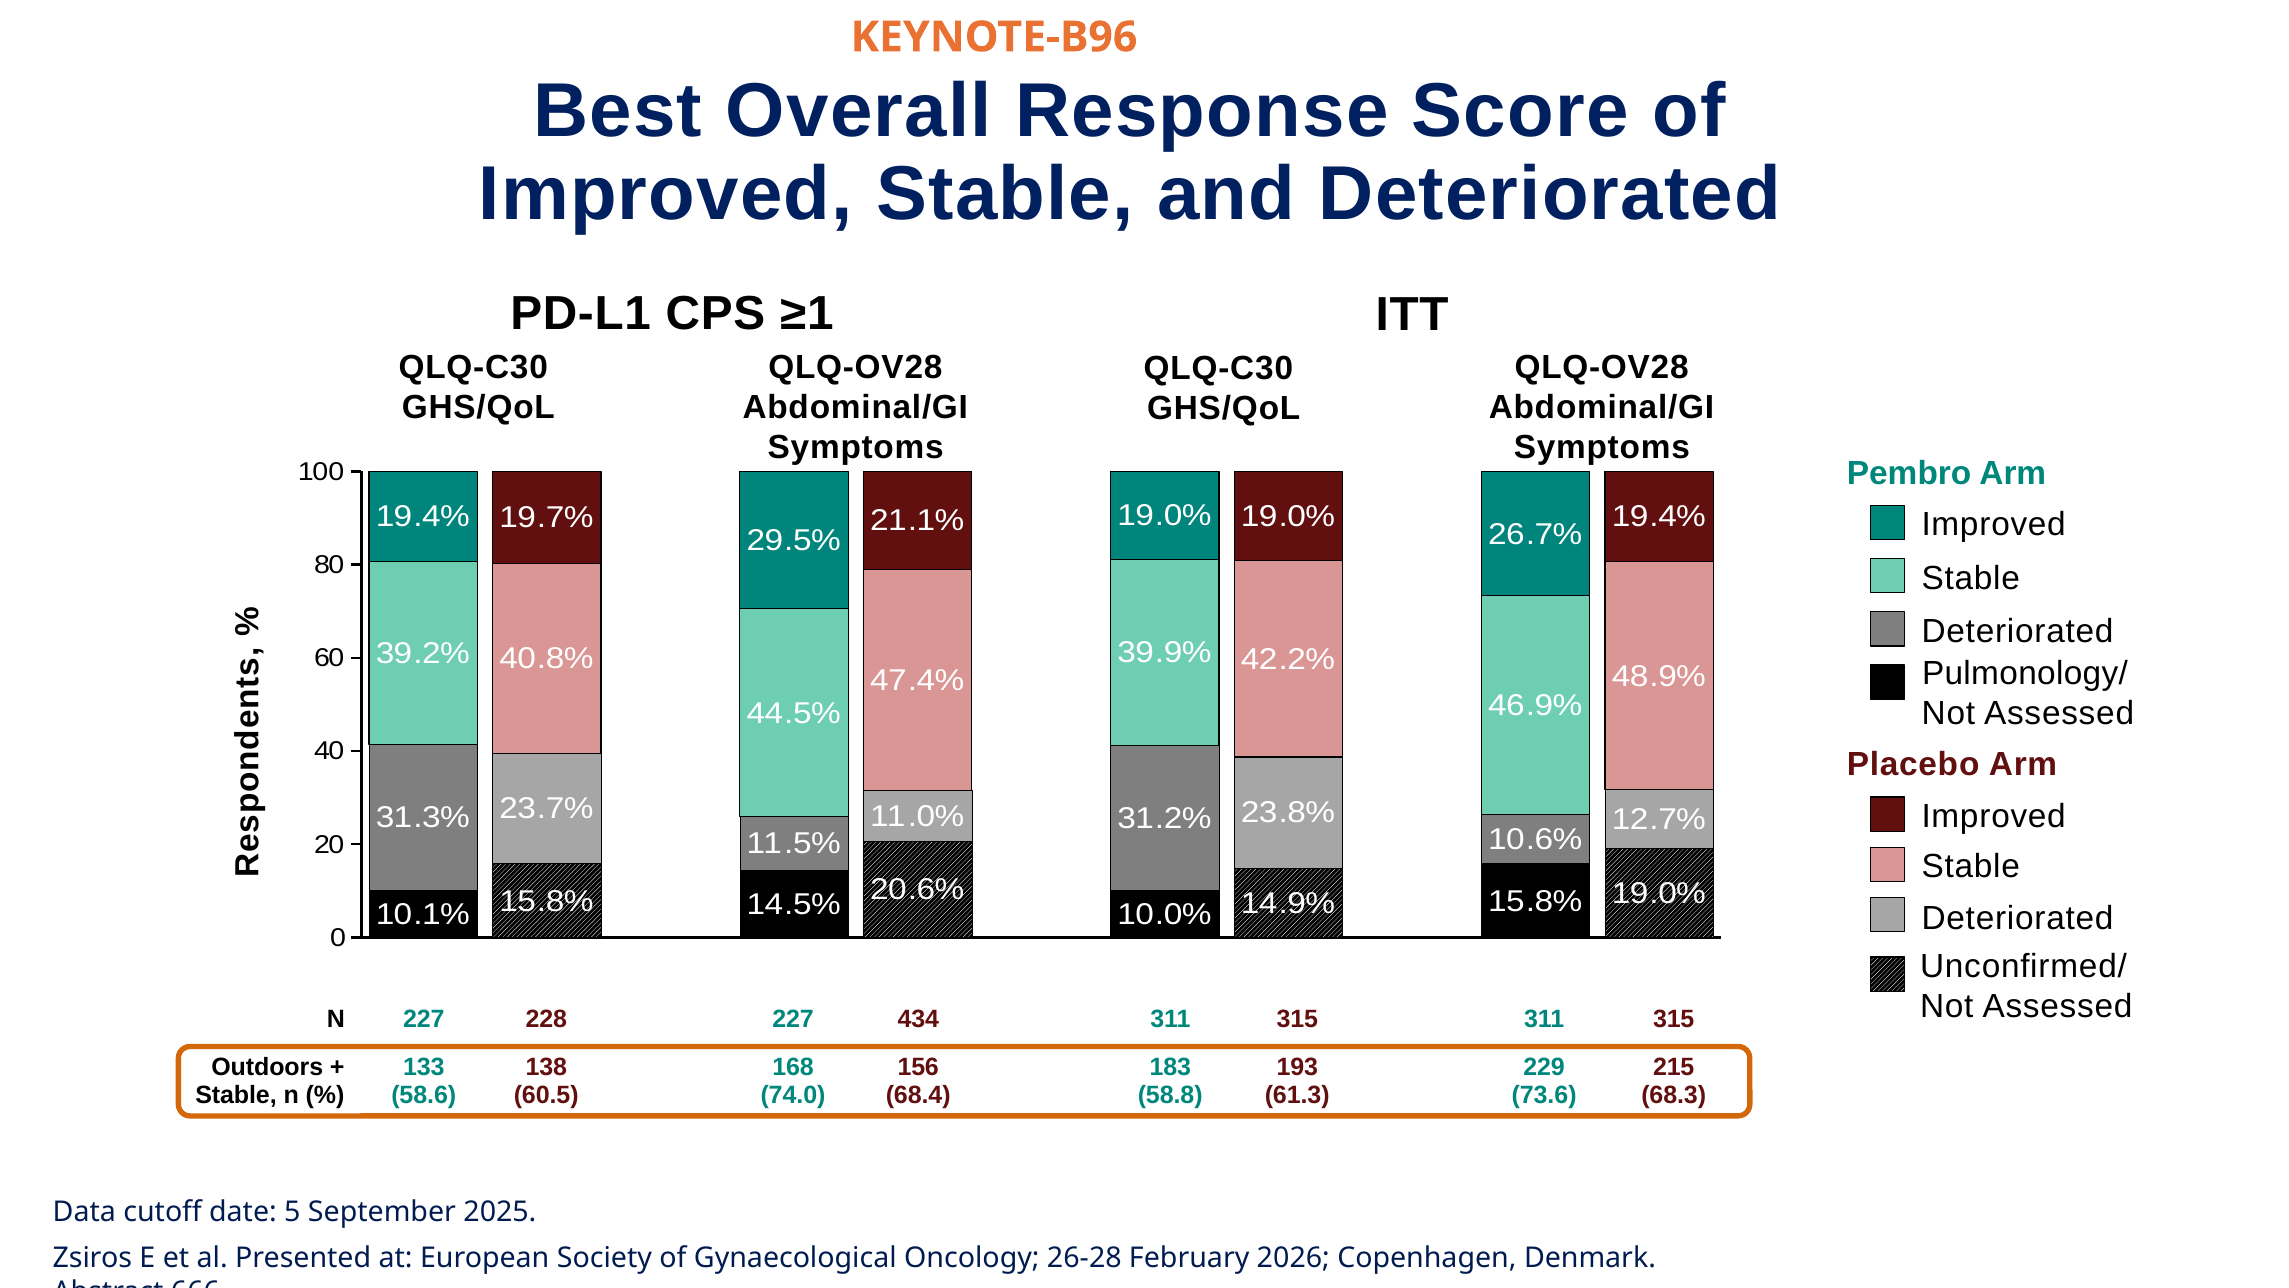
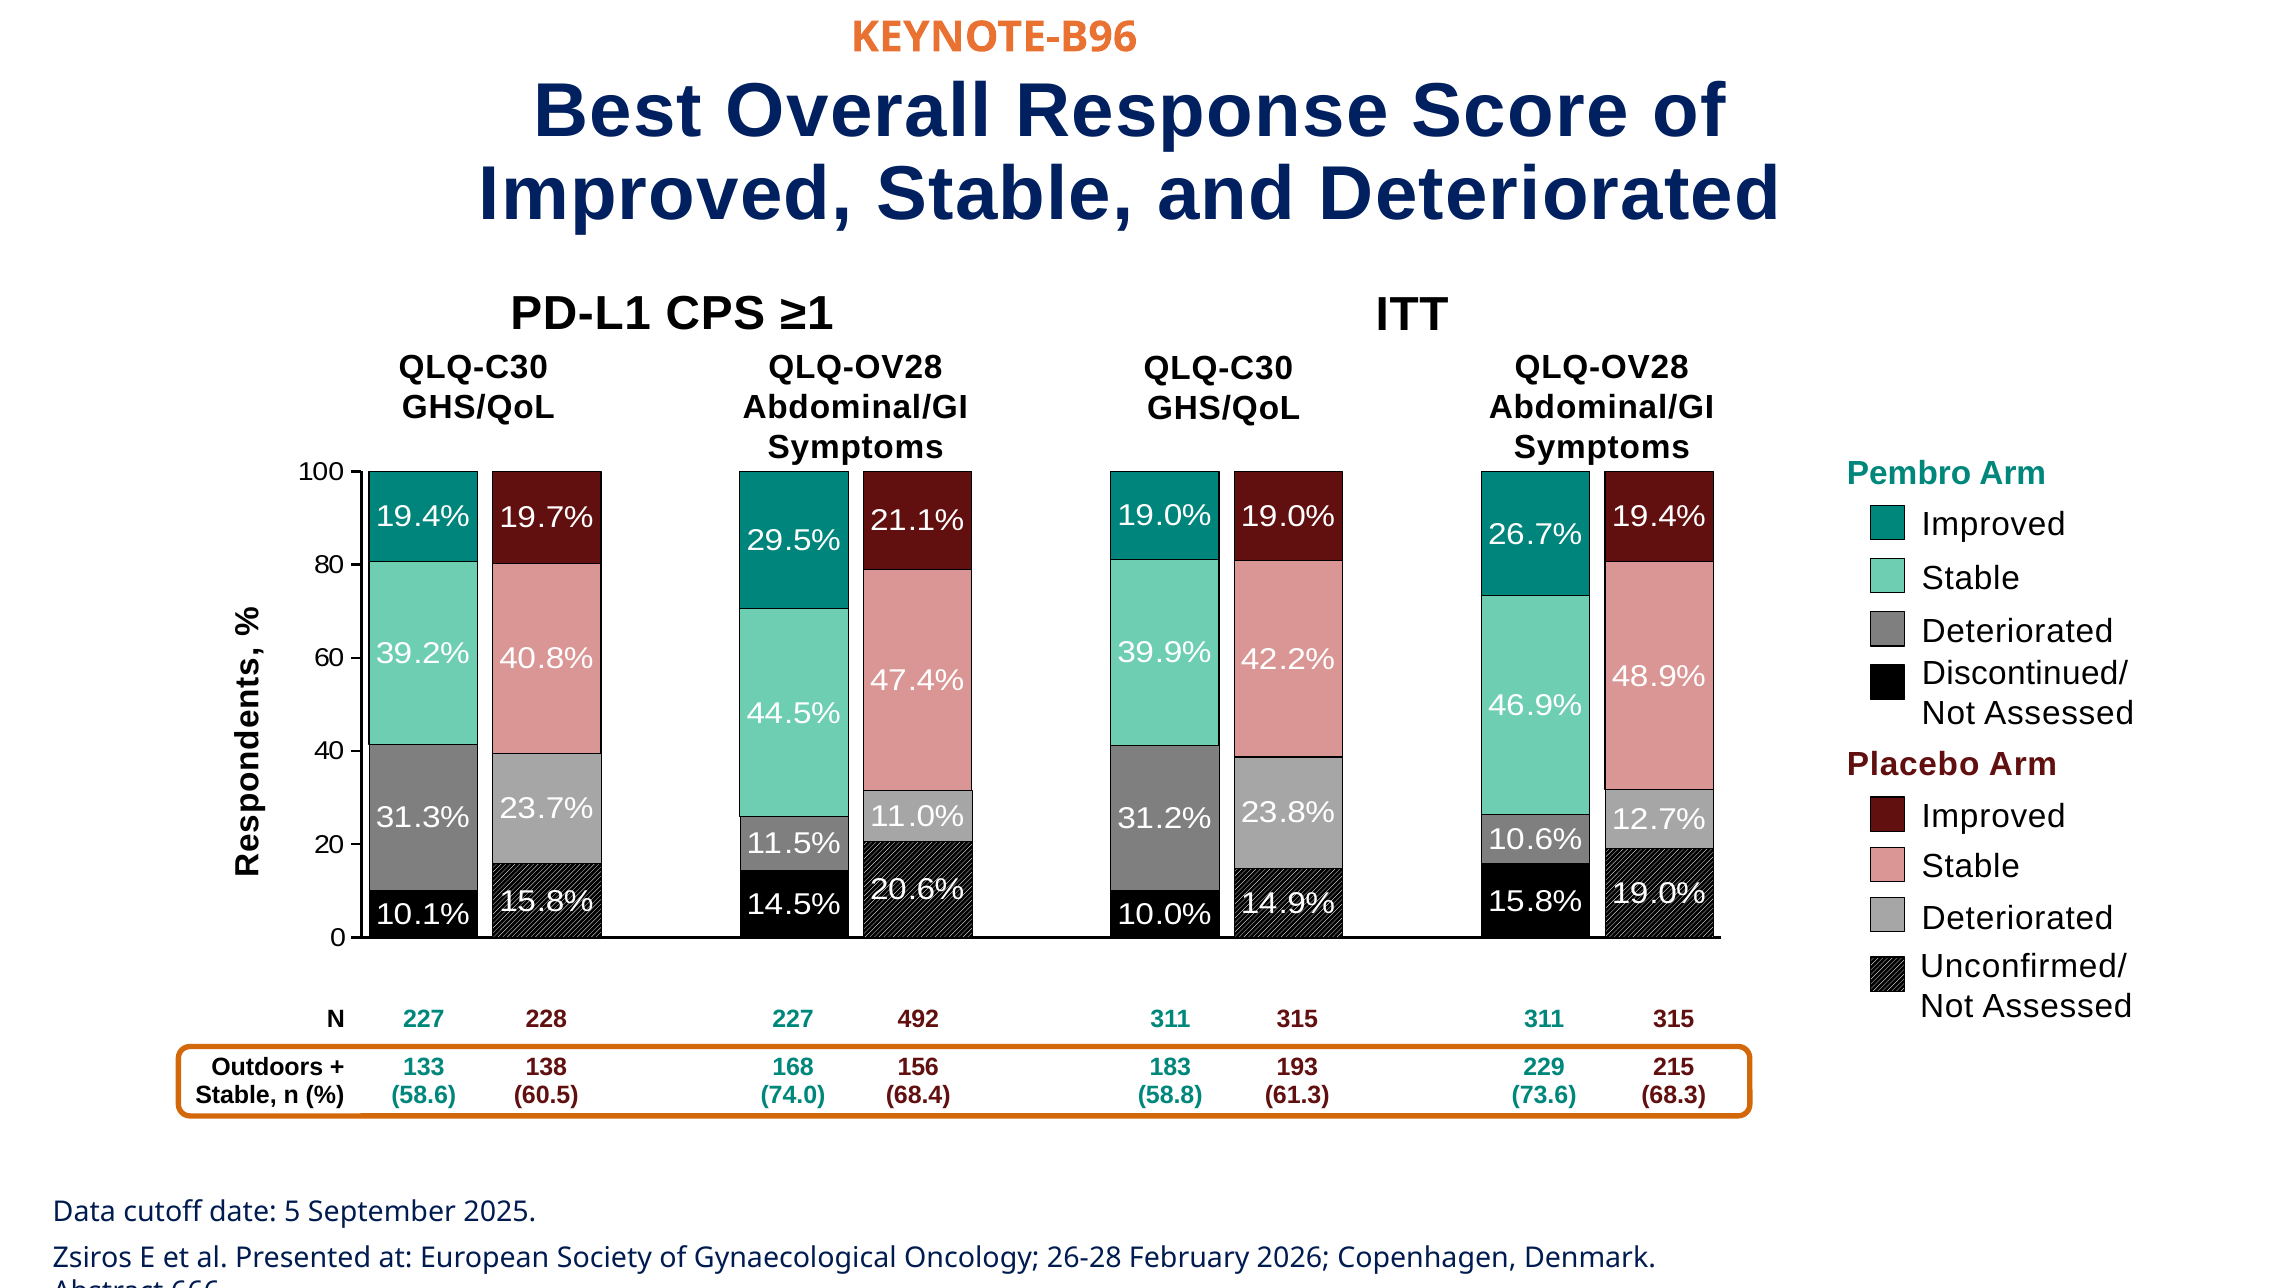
Pulmonology/: Pulmonology/ -> Discontinued/ (2025, 674)
434: 434 -> 492 (918, 1019)
